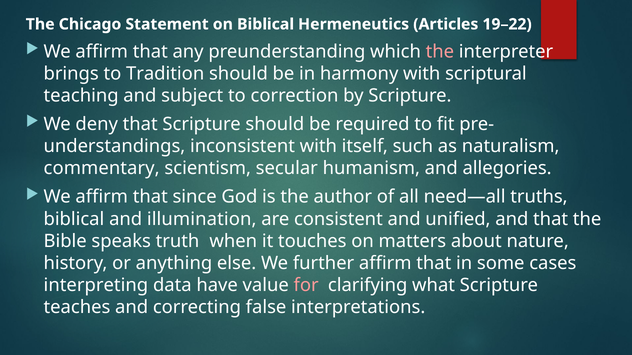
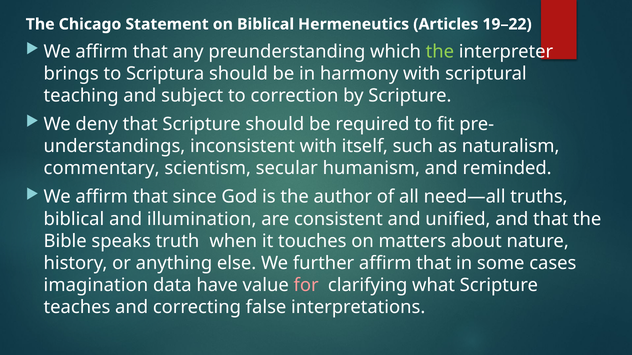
the colour: pink -> light green (440, 52)
Tradition: Tradition -> Scriptura (165, 74)
allegories: allegories -> reminded (507, 168)
interpreting: interpreting -> imagination (96, 285)
